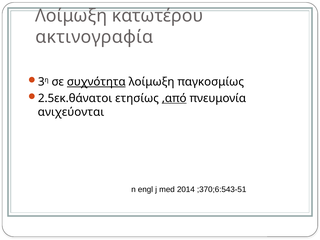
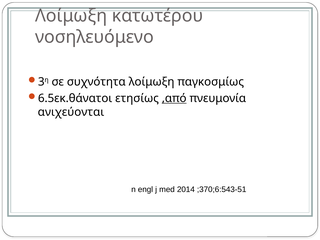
ακτινογραφία: ακτινογραφία -> νοσηλευόμενο (94, 37)
συχνότητα underline: present -> none (96, 82)
2.5εκ.θάνατοι: 2.5εκ.θάνατοι -> 6.5εκ.θάνατοι (75, 98)
